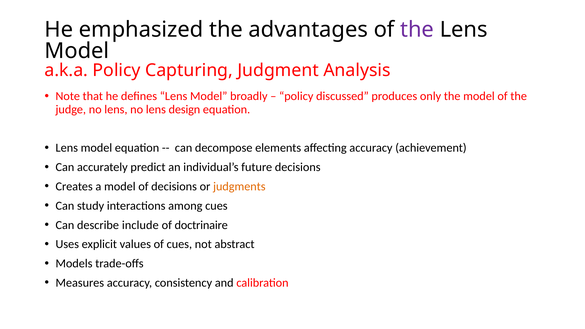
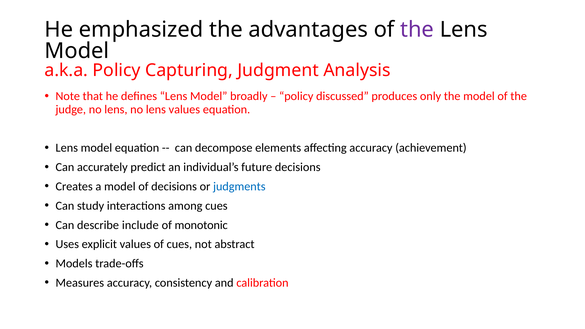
lens design: design -> values (184, 109)
judgments colour: orange -> blue (239, 187)
doctrinaire: doctrinaire -> monotonic (201, 225)
